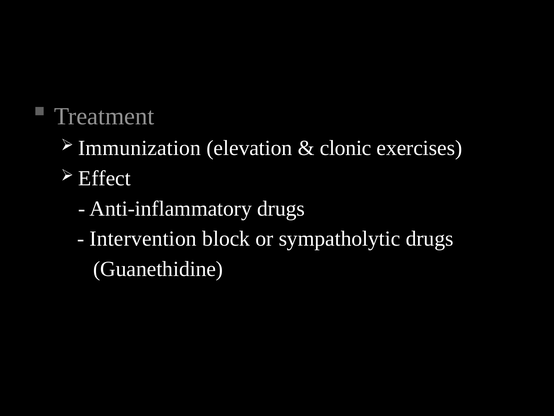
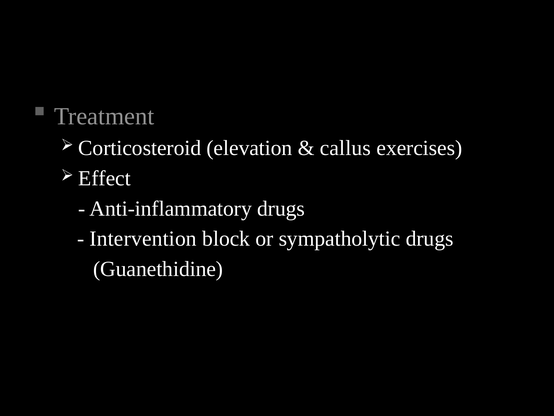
Immunization: Immunization -> Corticosteroid (140, 148)
clonic: clonic -> callus (345, 148)
